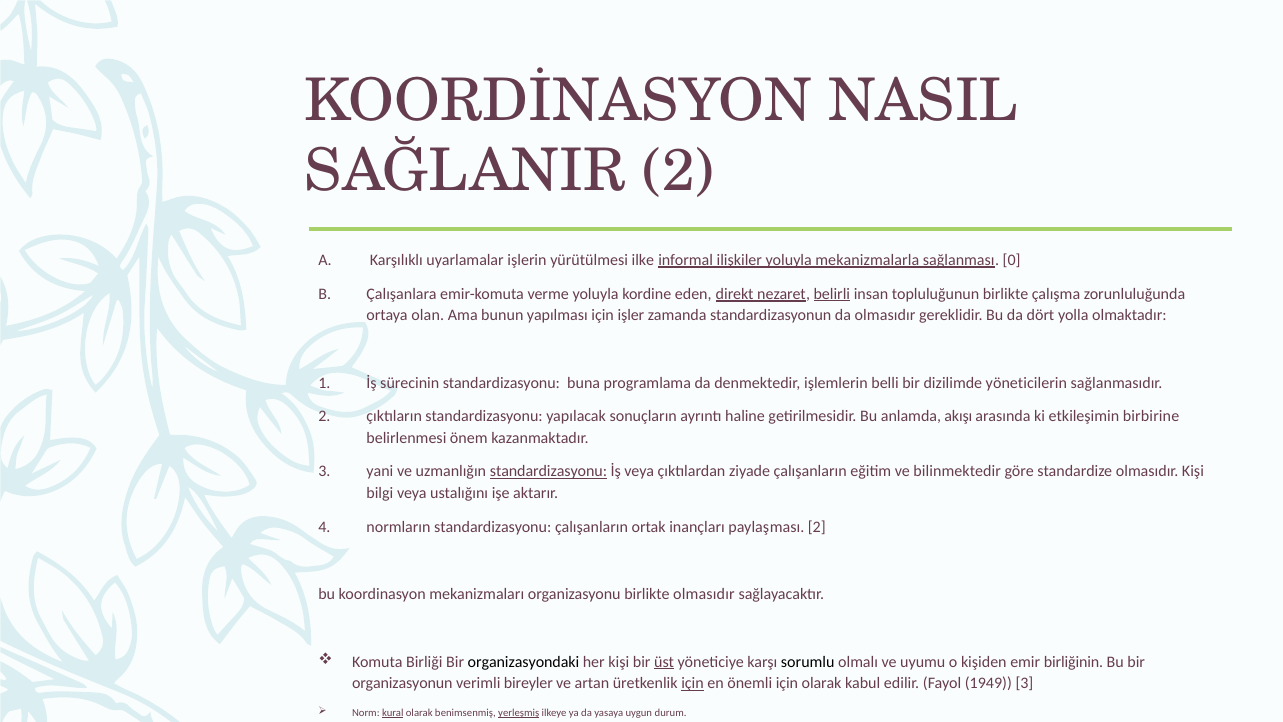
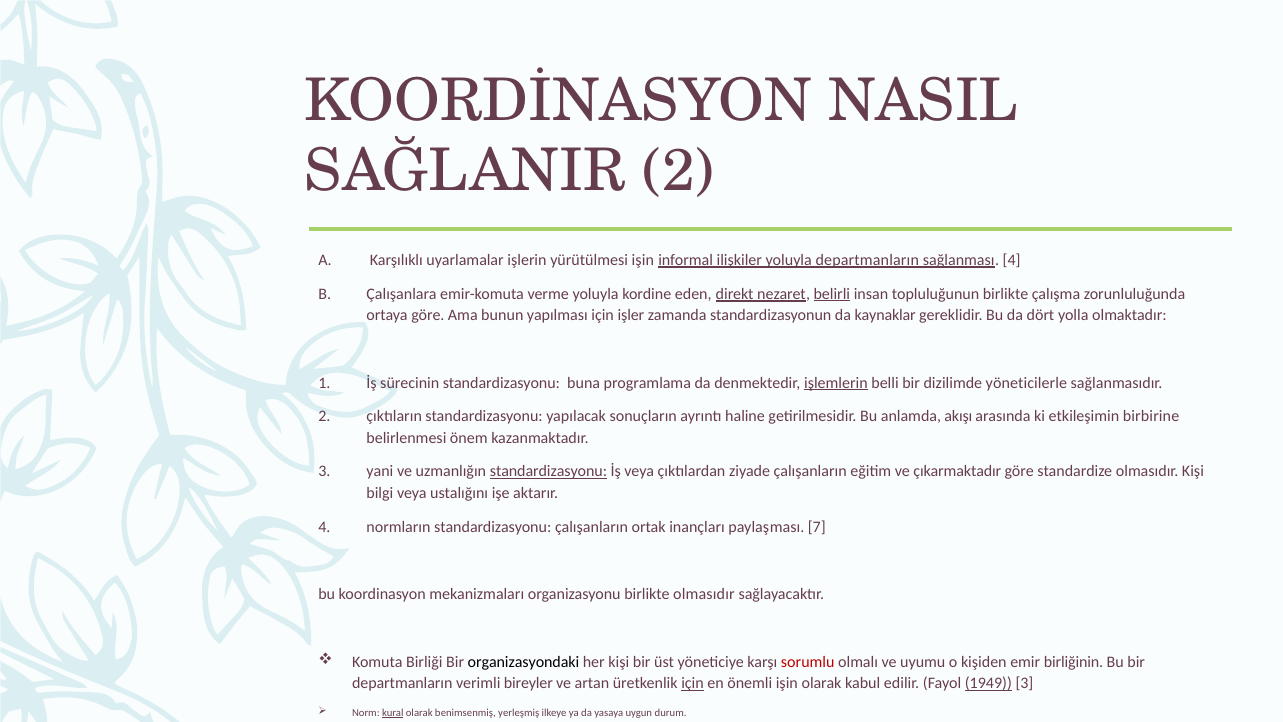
yürütülmesi ilke: ilke -> işin (643, 260)
yoluyla mekanizmalarla: mekanizmalarla -> departmanların (867, 260)
sağlanması 0: 0 -> 4 (1012, 260)
ortaya olan: olan -> göre (428, 315)
da olmasıdır: olmasıdır -> kaynaklar (885, 315)
işlemlerin underline: none -> present (836, 383)
yöneticilerin: yöneticilerin -> yöneticilerle (1026, 383)
bilinmektedir: bilinmektedir -> çıkarmaktadır (957, 471)
paylaşması 2: 2 -> 7 (817, 526)
üst underline: present -> none (664, 661)
sorumlu colour: black -> red (808, 661)
organizasyonun: organizasyonun -> departmanların (402, 683)
önemli için: için -> işin (787, 683)
1949 underline: none -> present (988, 683)
yerleşmiş underline: present -> none (519, 712)
